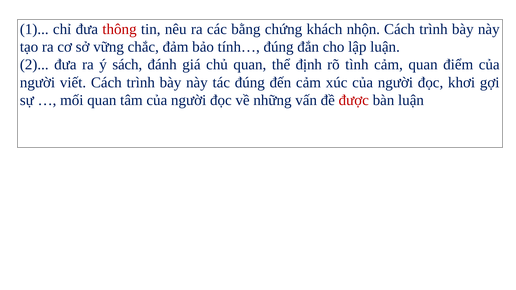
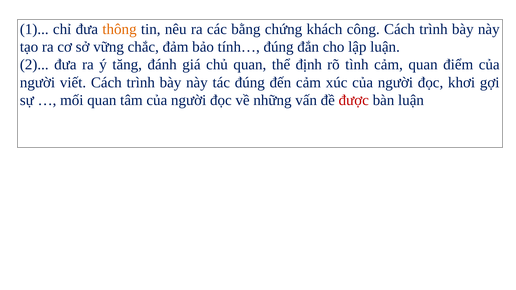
thông colour: red -> orange (120, 29)
nhộn: nhộn -> công (363, 29)
sách: sách -> tăng (127, 65)
